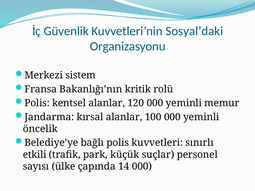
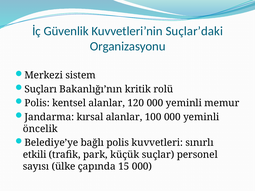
Sosyal’daki: Sosyal’daki -> Suçlar’daki (194, 31)
Fransa: Fransa -> Suçları (41, 89)
14: 14 -> 15 (124, 167)
